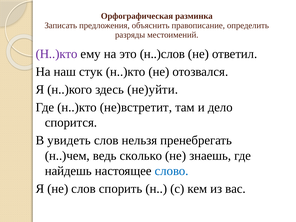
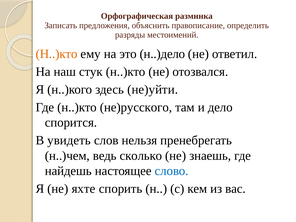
Н..)кто colour: purple -> orange (57, 54)
н..)слов: н..)слов -> н..)дело (162, 54)
не)встретит: не)встретит -> не)русского (136, 107)
не слов: слов -> яхте (84, 189)
